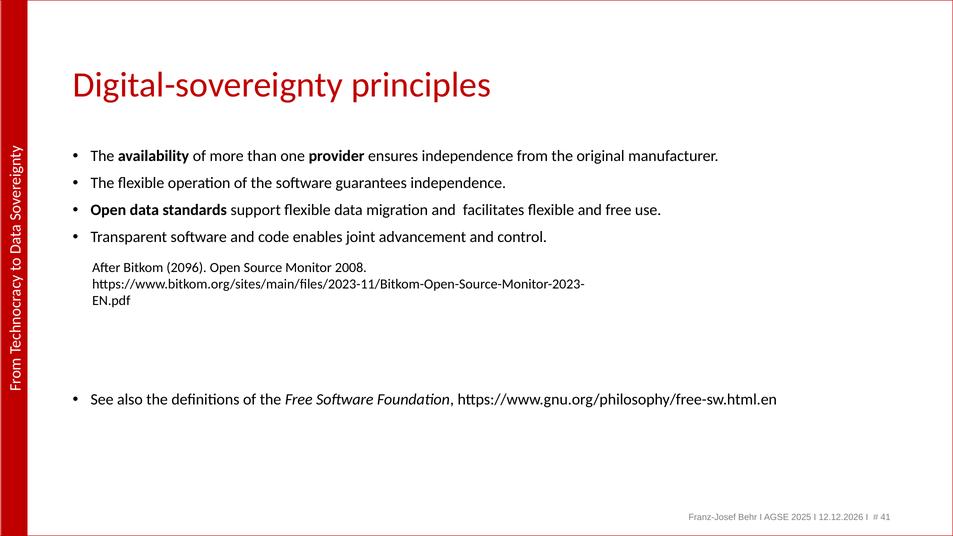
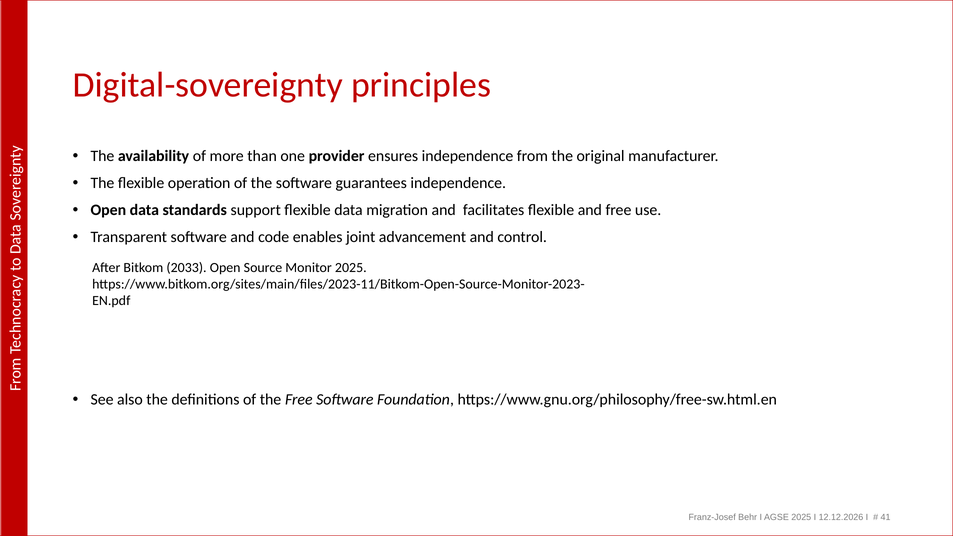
2096: 2096 -> 2033 (187, 267)
Monitor 2008: 2008 -> 2025 (351, 267)
